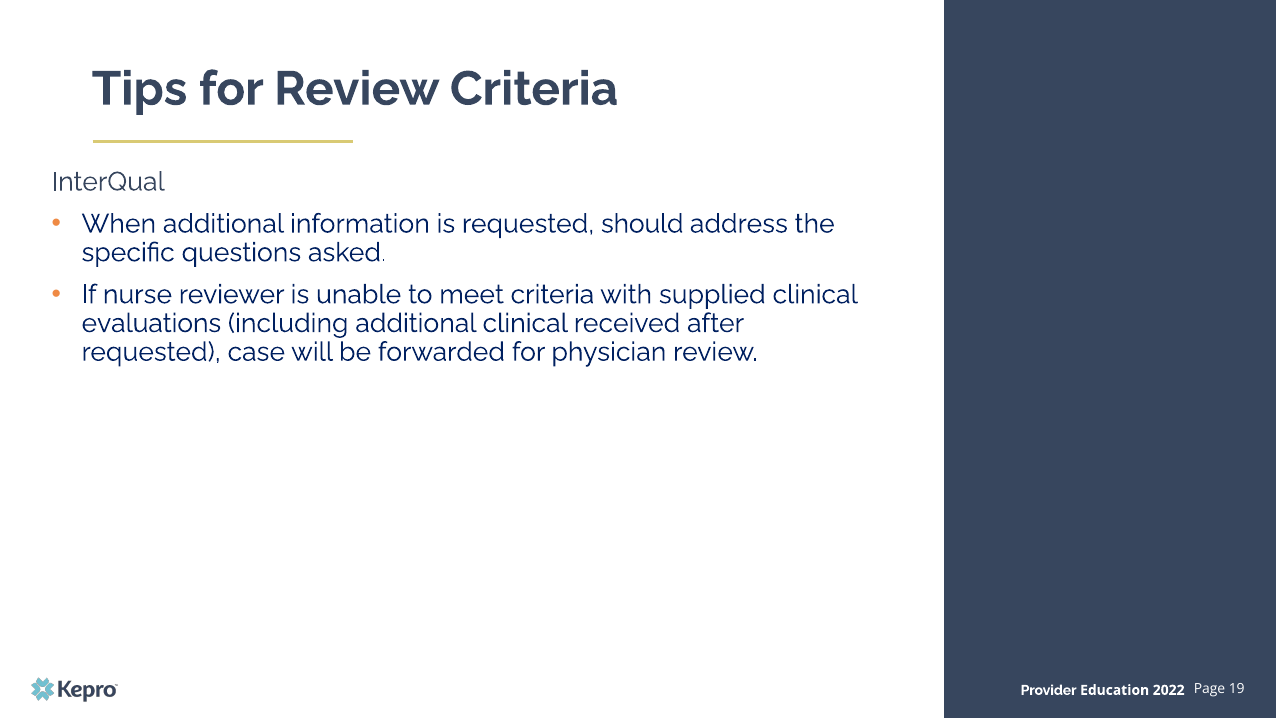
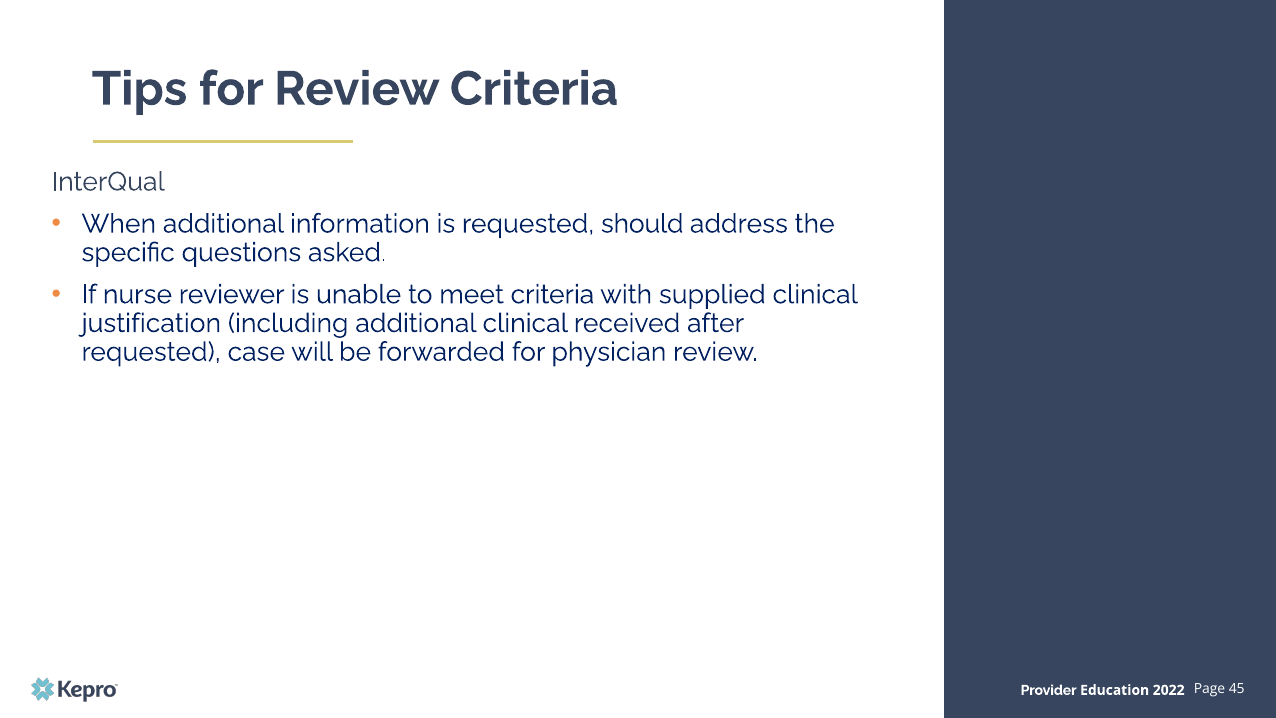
evaluations: evaluations -> justification (151, 323)
19: 19 -> 45 (1237, 689)
